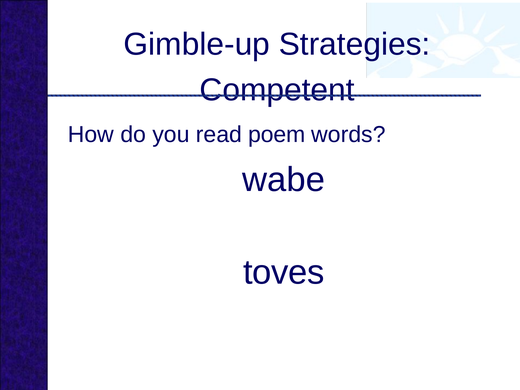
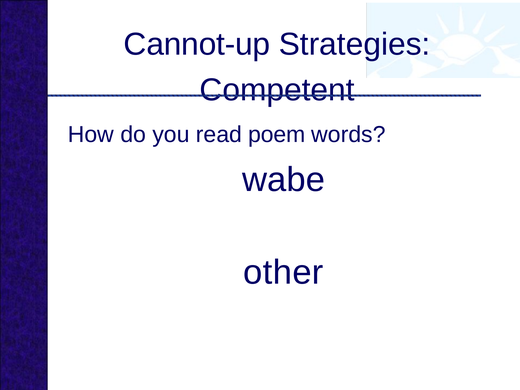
Gimble-up: Gimble-up -> Cannot-up (197, 45)
toves: toves -> other (283, 272)
